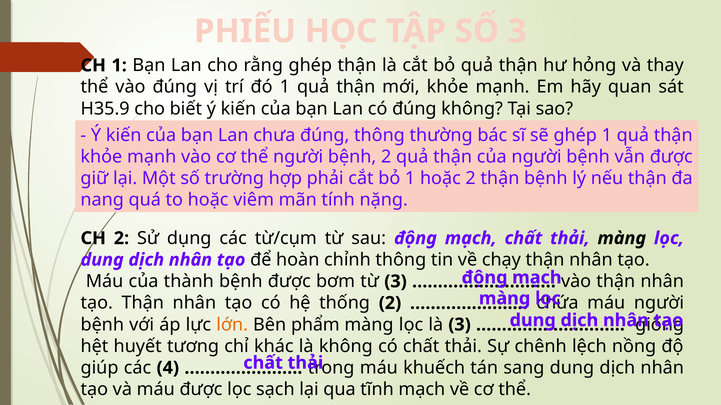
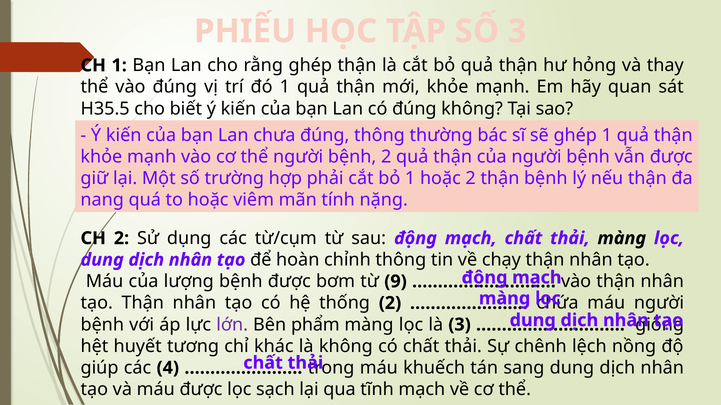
H35.9: H35.9 -> H35.5 (105, 109)
thành: thành -> lượng (189, 282)
từ 3: 3 -> 9 (396, 282)
lớn colour: orange -> purple (232, 325)
